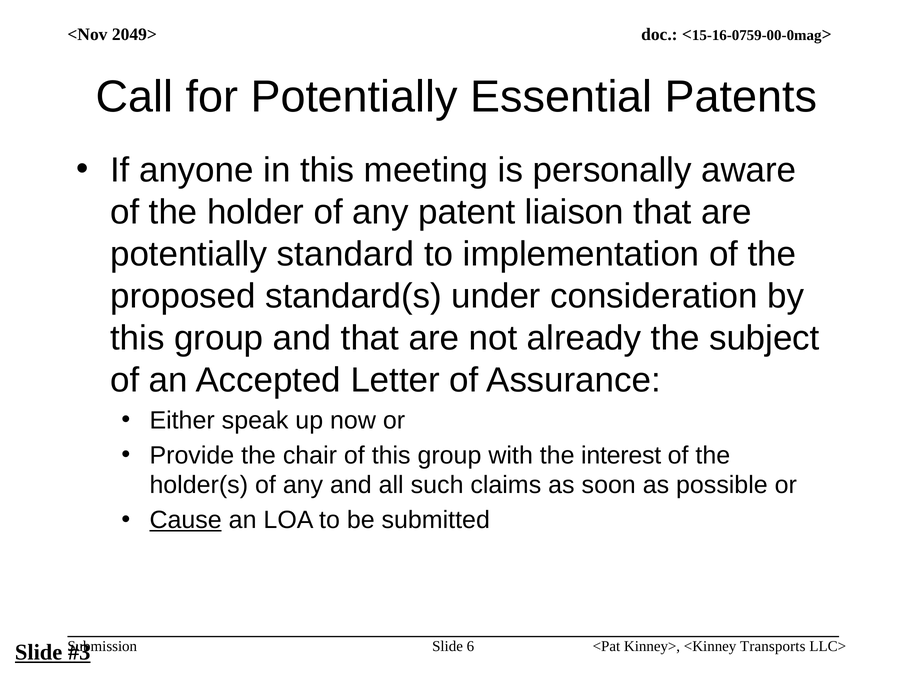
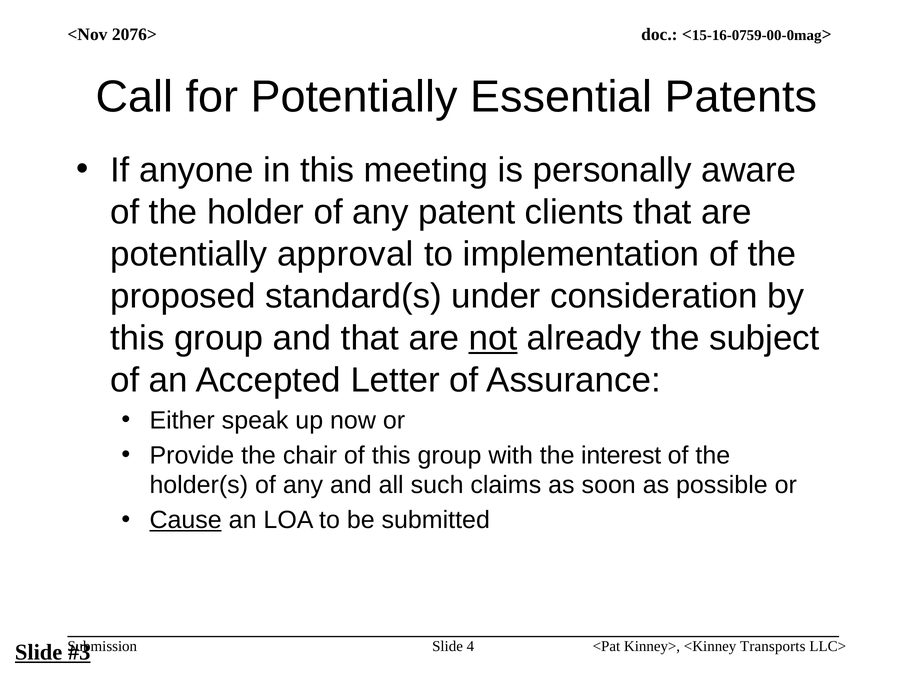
2049>: 2049> -> 2076> (134, 34)
liaison: liaison -> clients (574, 212)
standard: standard -> approval (345, 254)
not underline: none -> present (493, 338)
6: 6 -> 4 (470, 647)
